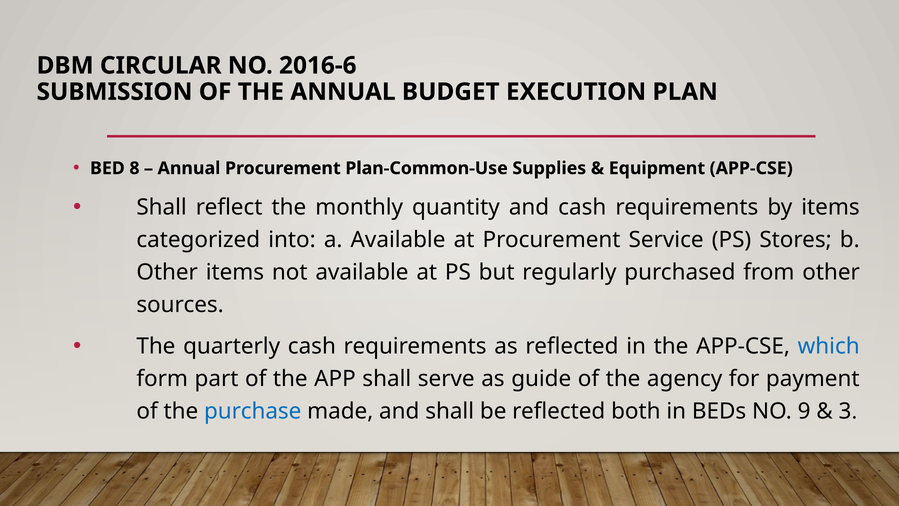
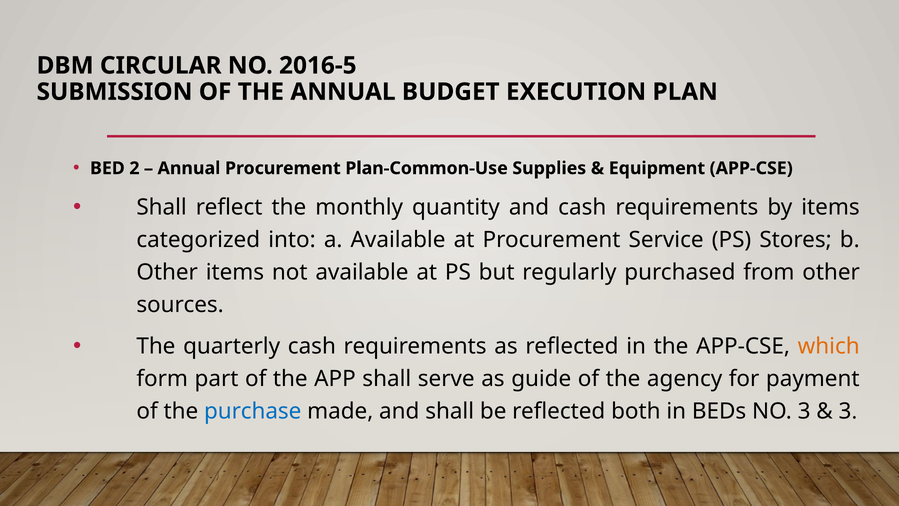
2016-6: 2016-6 -> 2016-5 (318, 65)
8: 8 -> 2 (134, 168)
which colour: blue -> orange (829, 346)
NO 9: 9 -> 3 (804, 411)
